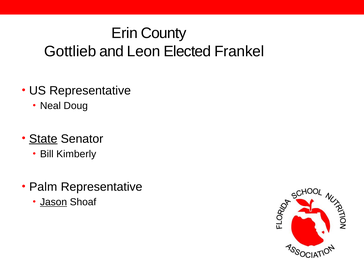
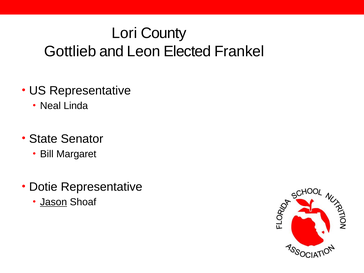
Erin: Erin -> Lori (124, 33)
Doug: Doug -> Linda (76, 106)
State underline: present -> none (43, 139)
Kimberly: Kimberly -> Margaret (76, 154)
Palm: Palm -> Dotie (43, 187)
